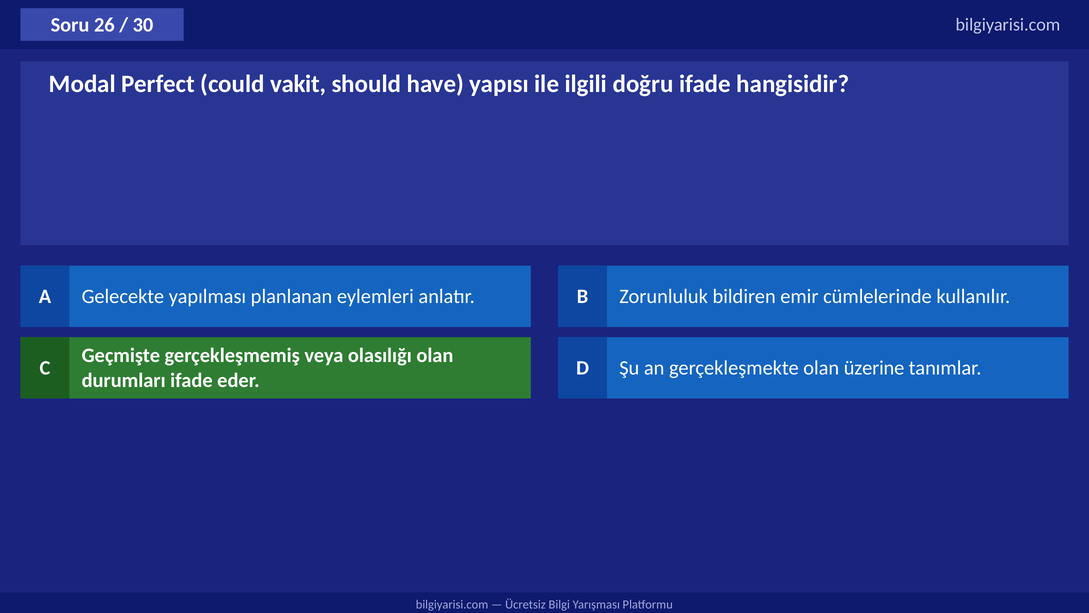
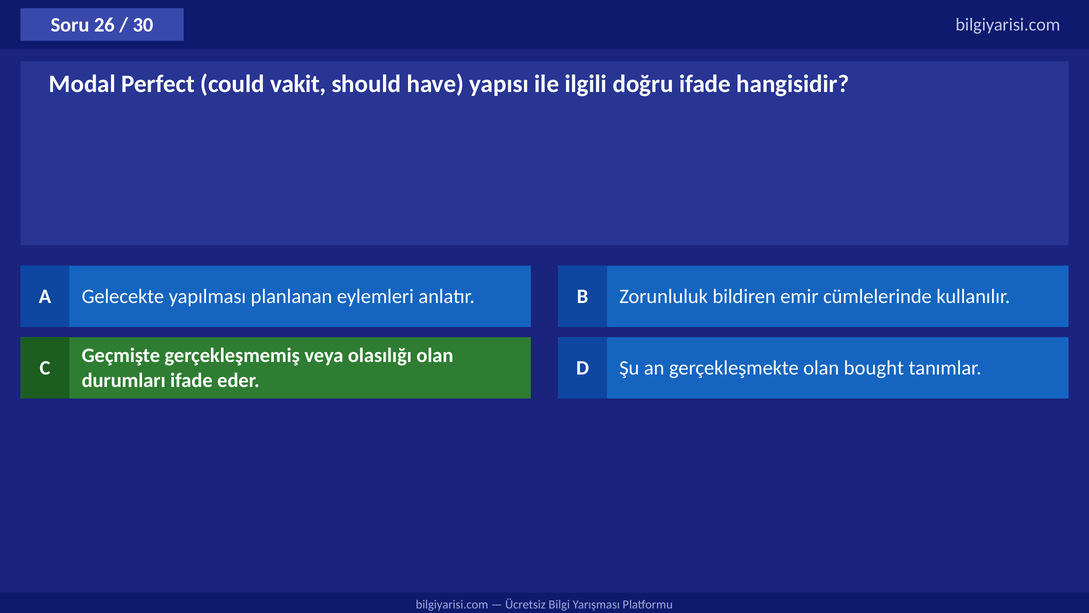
üzerine: üzerine -> bought (874, 368)
